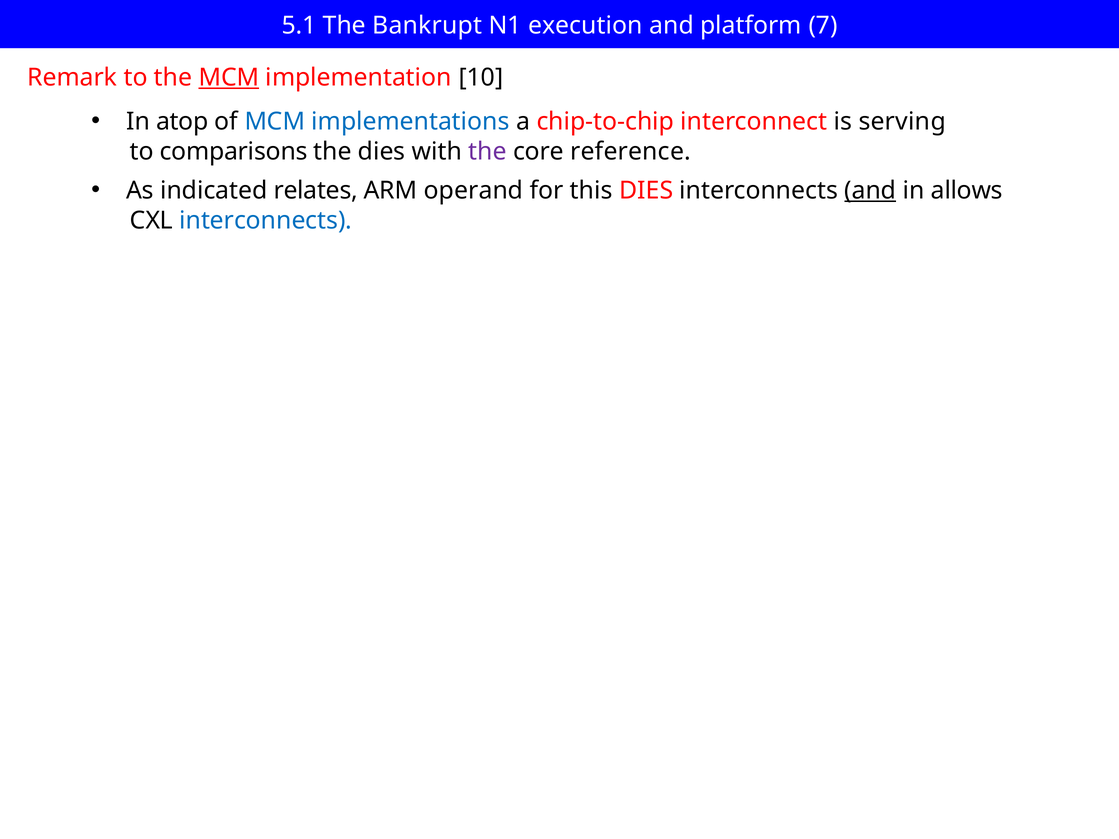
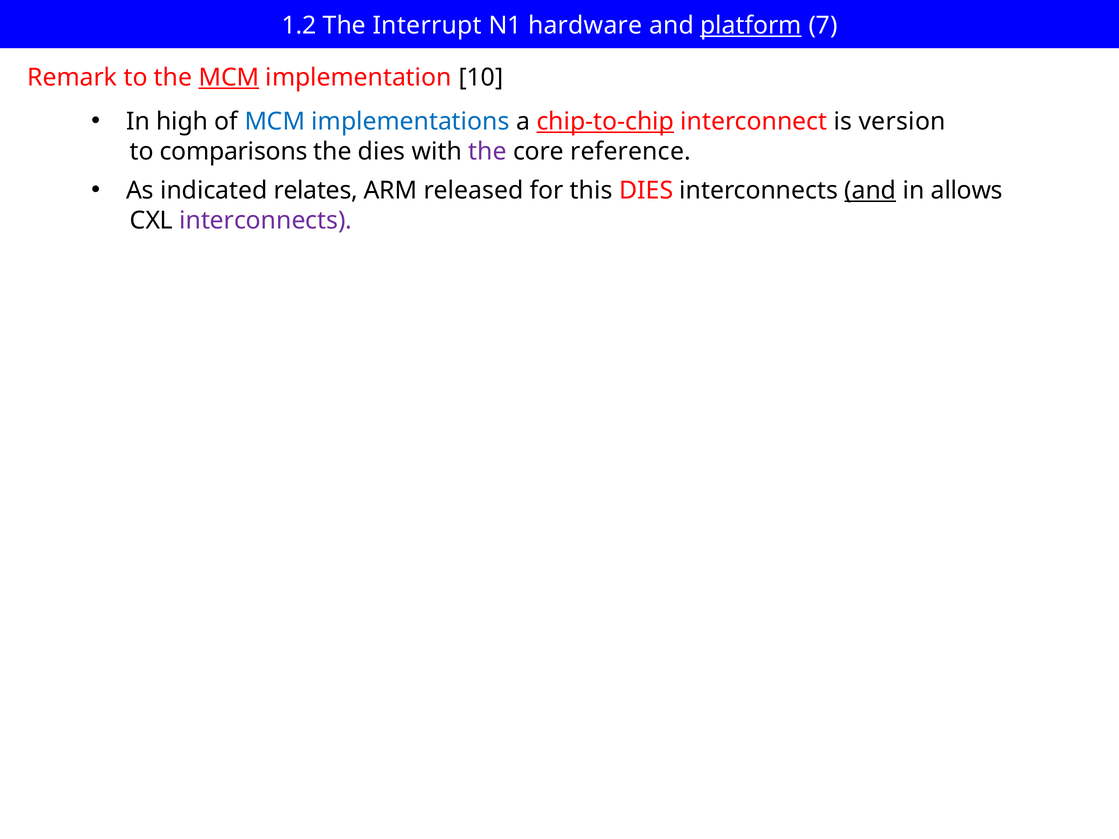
5.1: 5.1 -> 1.2 (299, 26)
Bankrupt: Bankrupt -> Interrupt (427, 26)
execution: execution -> hardware (585, 26)
platform underline: none -> present (751, 26)
atop: atop -> high (182, 122)
chip-to-chip underline: none -> present (605, 122)
serving: serving -> version (902, 122)
operand: operand -> released (474, 191)
interconnects colour: blue -> purple (266, 220)
